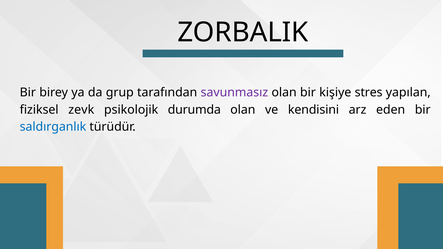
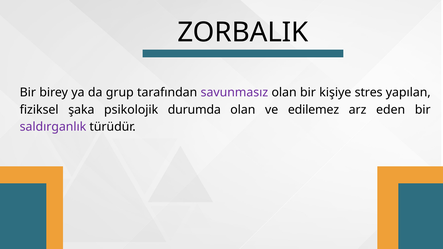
zevk: zevk -> şaka (81, 110)
kendisini: kendisini -> edilemez (314, 110)
saldırganlık colour: blue -> purple (53, 127)
